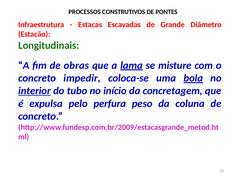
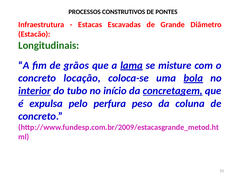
obras: obras -> grãos (76, 65)
impedir: impedir -> locação (82, 78)
concretagem underline: none -> present (173, 91)
